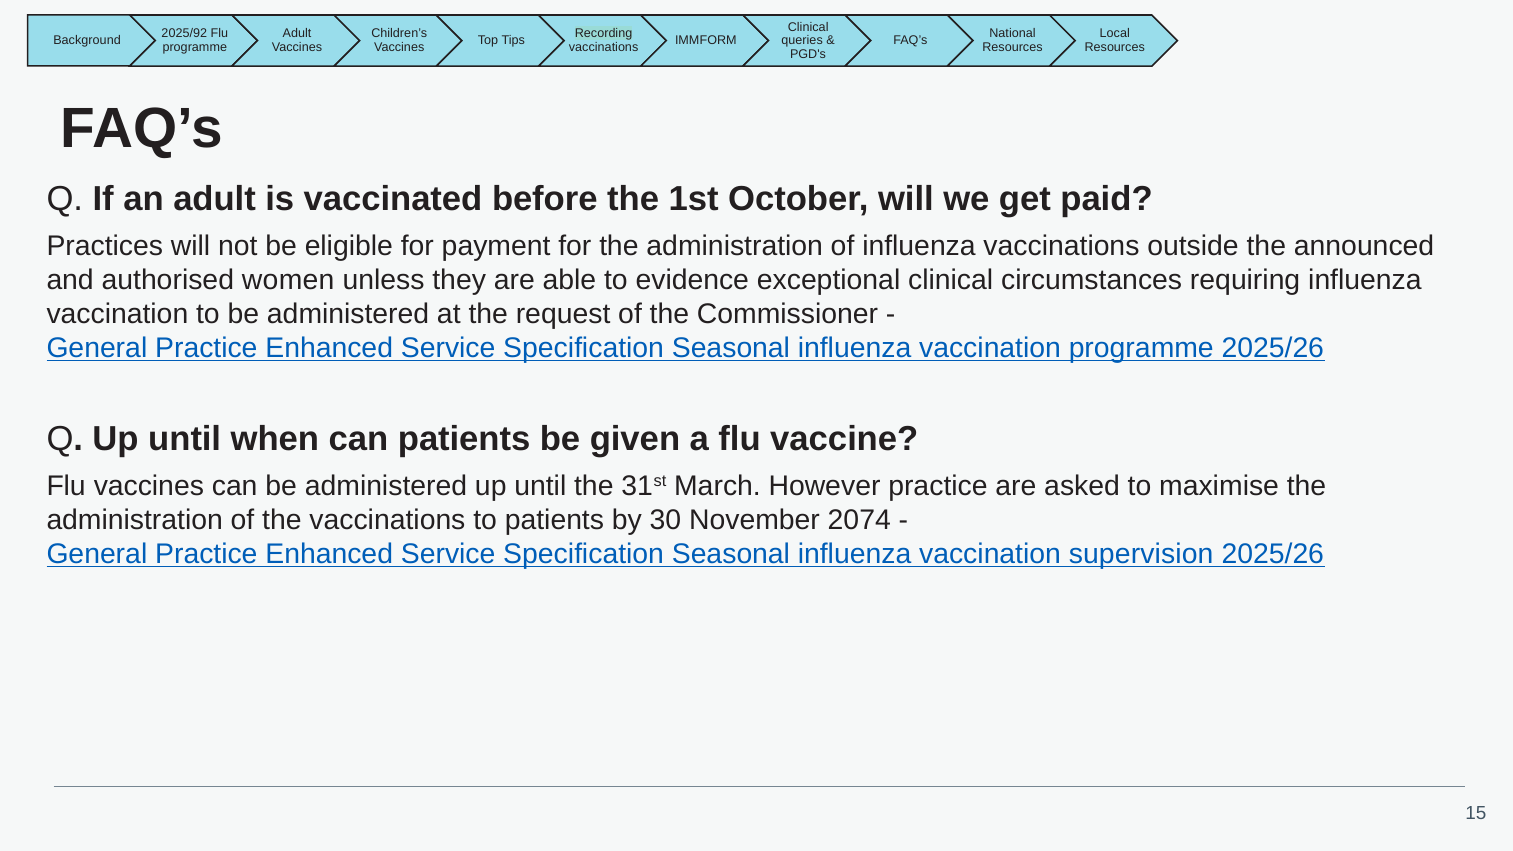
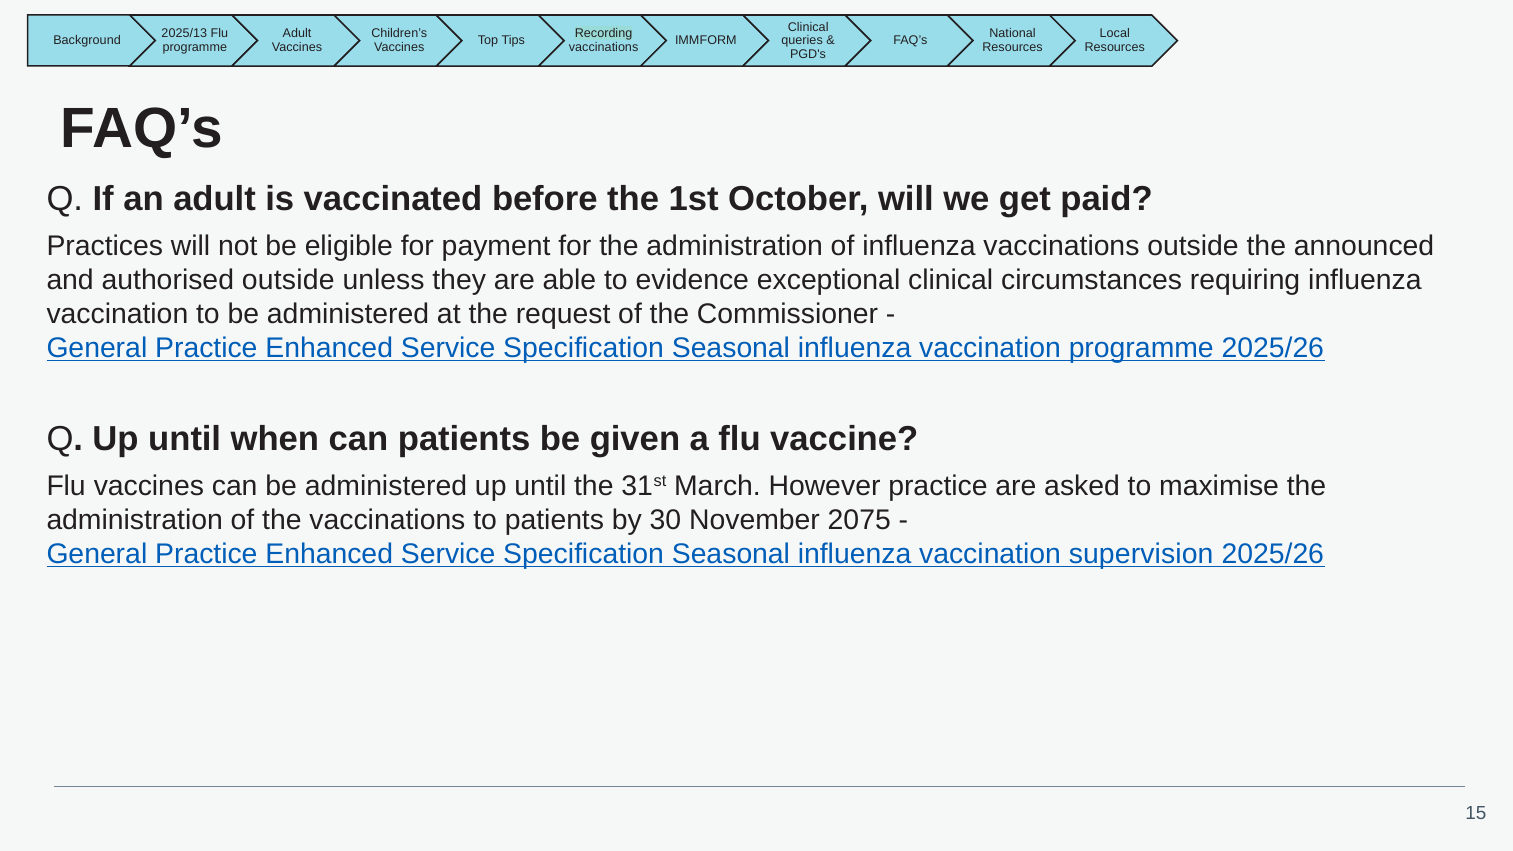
2025/92: 2025/92 -> 2025/13 (184, 34)
authorised women: women -> outside (288, 280)
2074: 2074 -> 2075 (859, 520)
